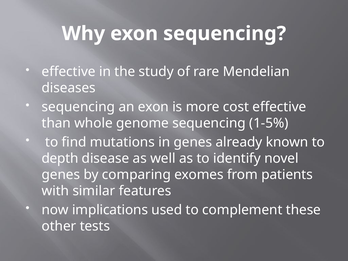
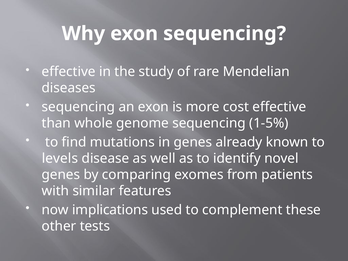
depth: depth -> levels (60, 158)
